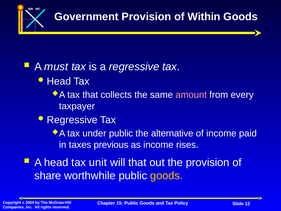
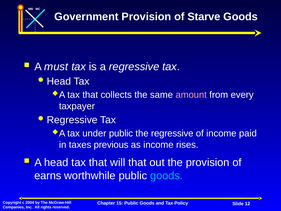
Within: Within -> Starve (204, 17)
the alternative: alternative -> regressive (172, 133)
head tax unit: unit -> that (98, 162)
share: share -> earns (48, 175)
goods colour: yellow -> light blue (167, 175)
